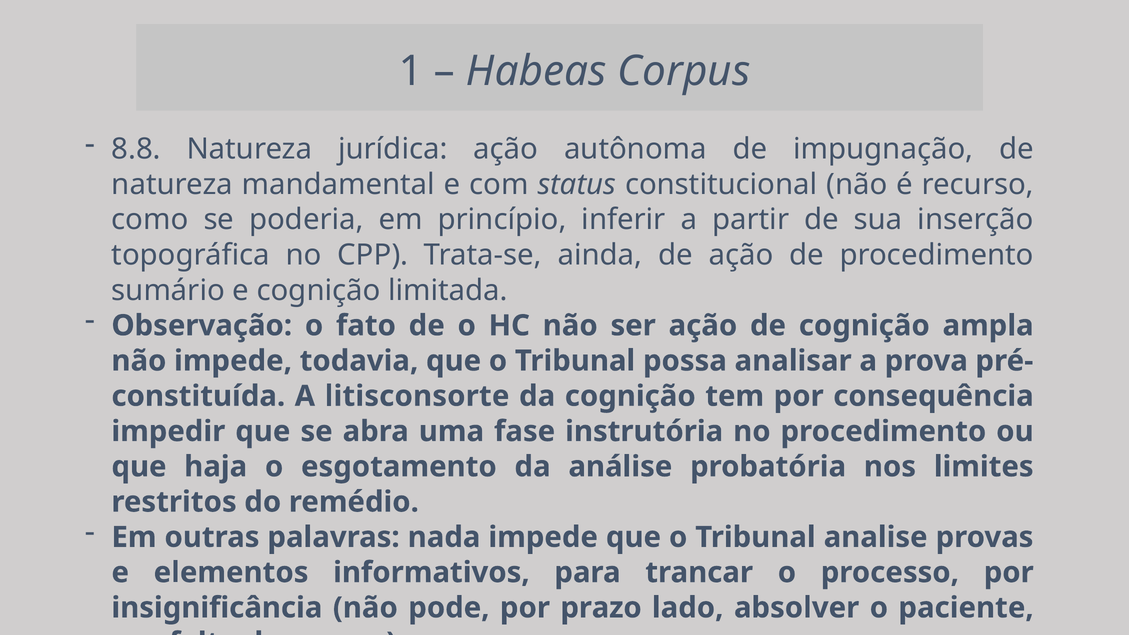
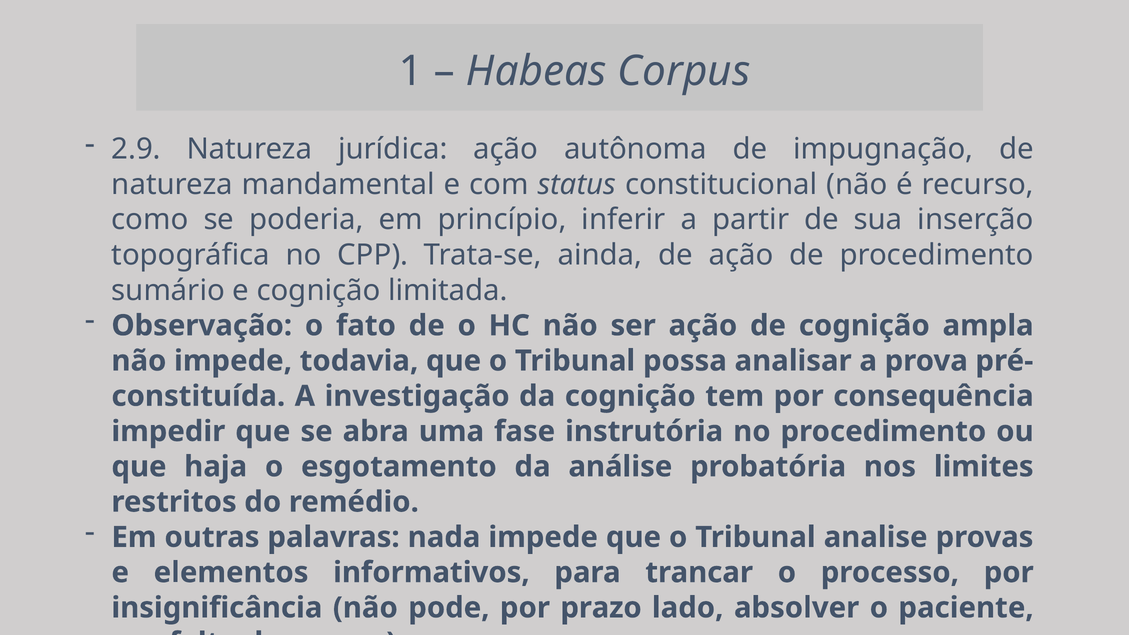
8.8: 8.8 -> 2.9 (136, 149)
litisconsorte: litisconsorte -> investigação (417, 396)
